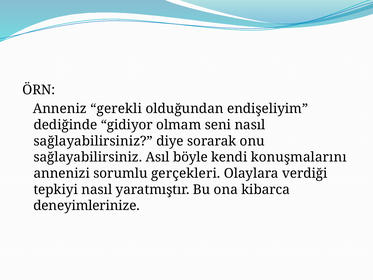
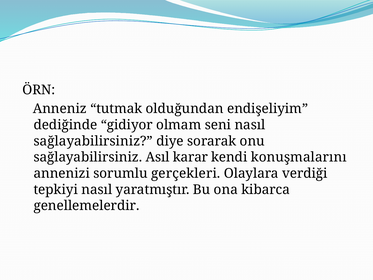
gerekli: gerekli -> tutmak (116, 109)
böyle: böyle -> karar (190, 157)
deneyimlerinize: deneyimlerinize -> genellemelerdir (86, 206)
